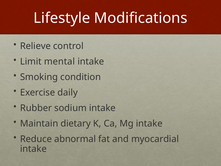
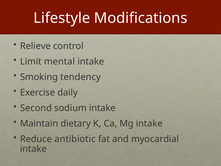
condition: condition -> tendency (81, 77)
Rubber: Rubber -> Second (36, 108)
abnormal: abnormal -> antibiotic (75, 139)
